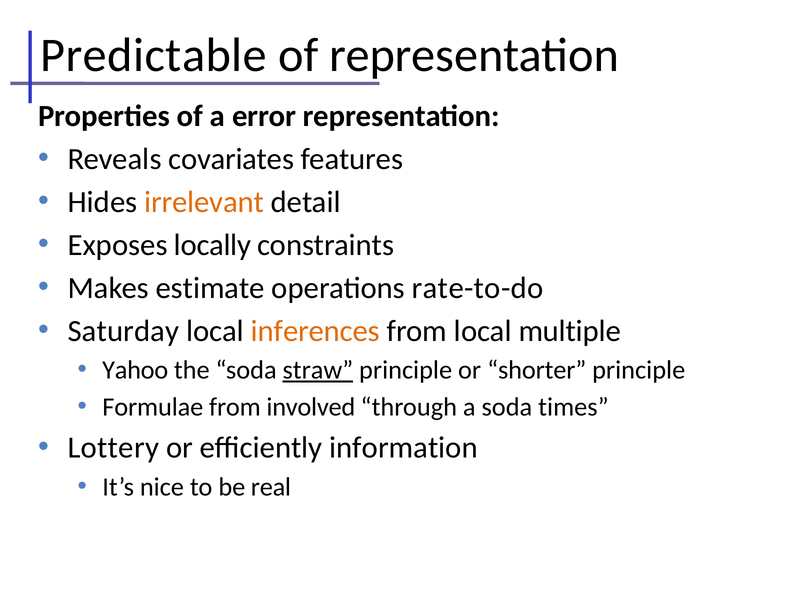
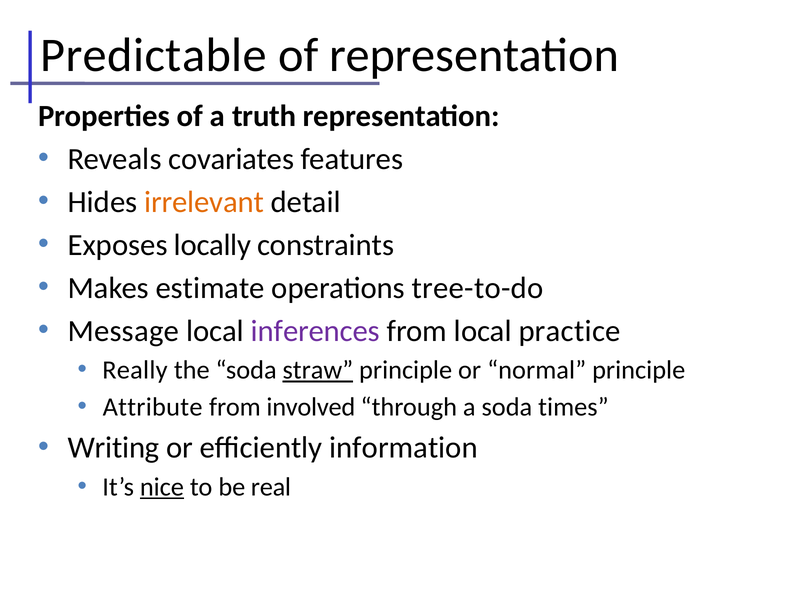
error: error -> truth (264, 116)
rate-to-do: rate-to-do -> tree-to-do (478, 288)
Saturday: Saturday -> Message (123, 331)
inferences colour: orange -> purple (315, 331)
multiple: multiple -> practice (570, 331)
Yahoo: Yahoo -> Really (135, 370)
shorter: shorter -> normal (537, 370)
Formulae: Formulae -> Attribute (153, 407)
Lottery: Lottery -> Writing (114, 448)
nice underline: none -> present (162, 487)
